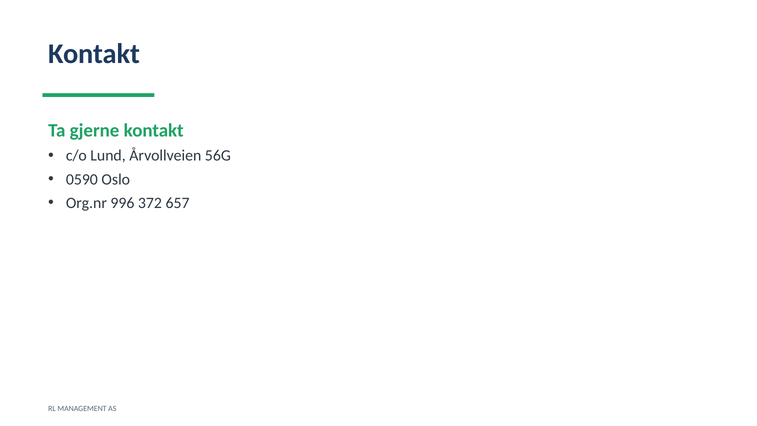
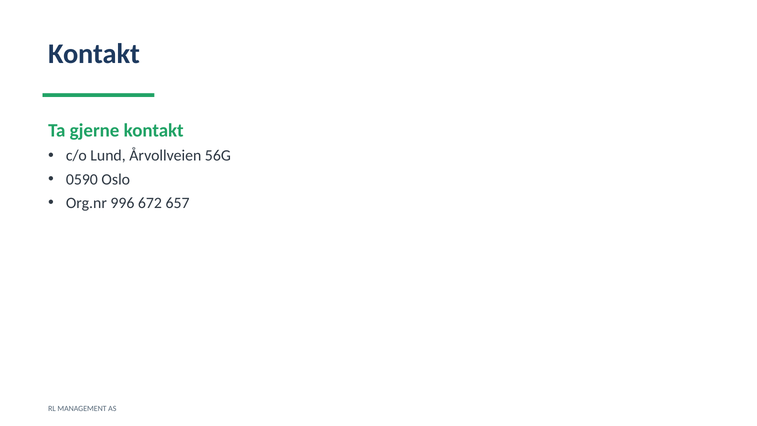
372: 372 -> 672 (150, 203)
